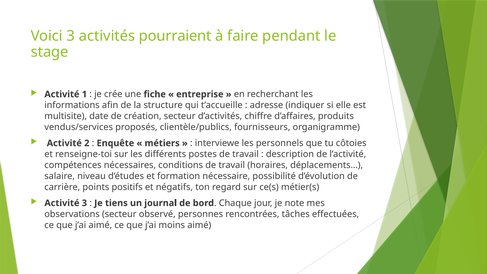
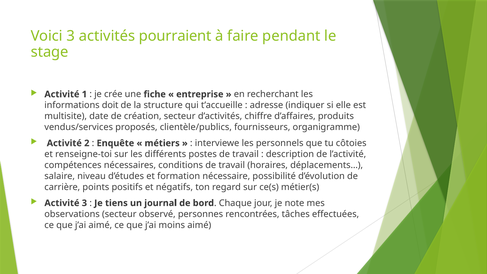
afin: afin -> doit (110, 105)
